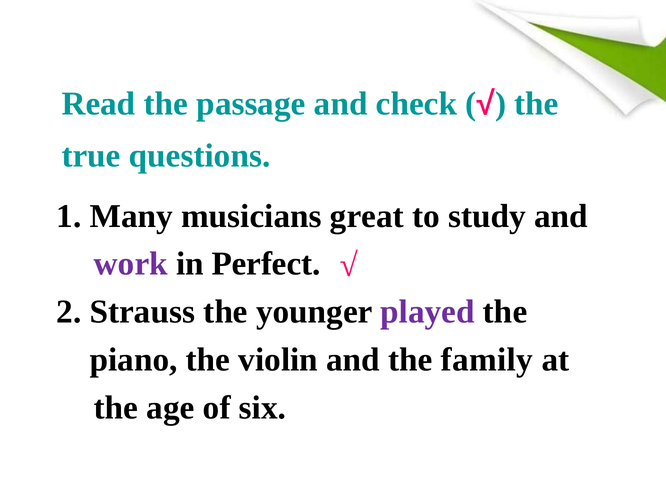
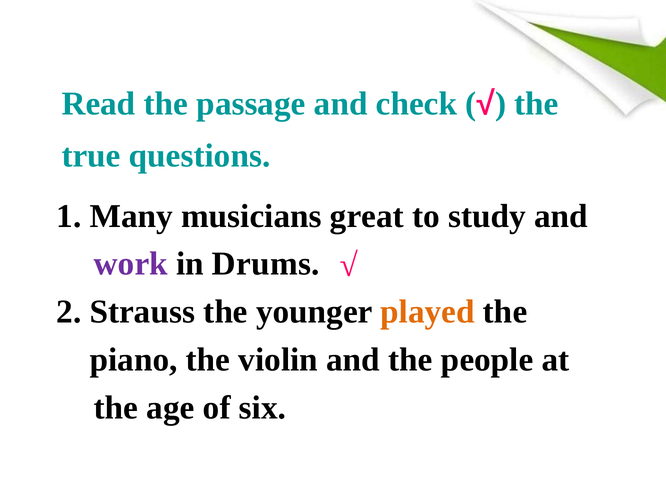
Perfect: Perfect -> Drums (266, 264)
played colour: purple -> orange (427, 312)
family: family -> people (487, 360)
